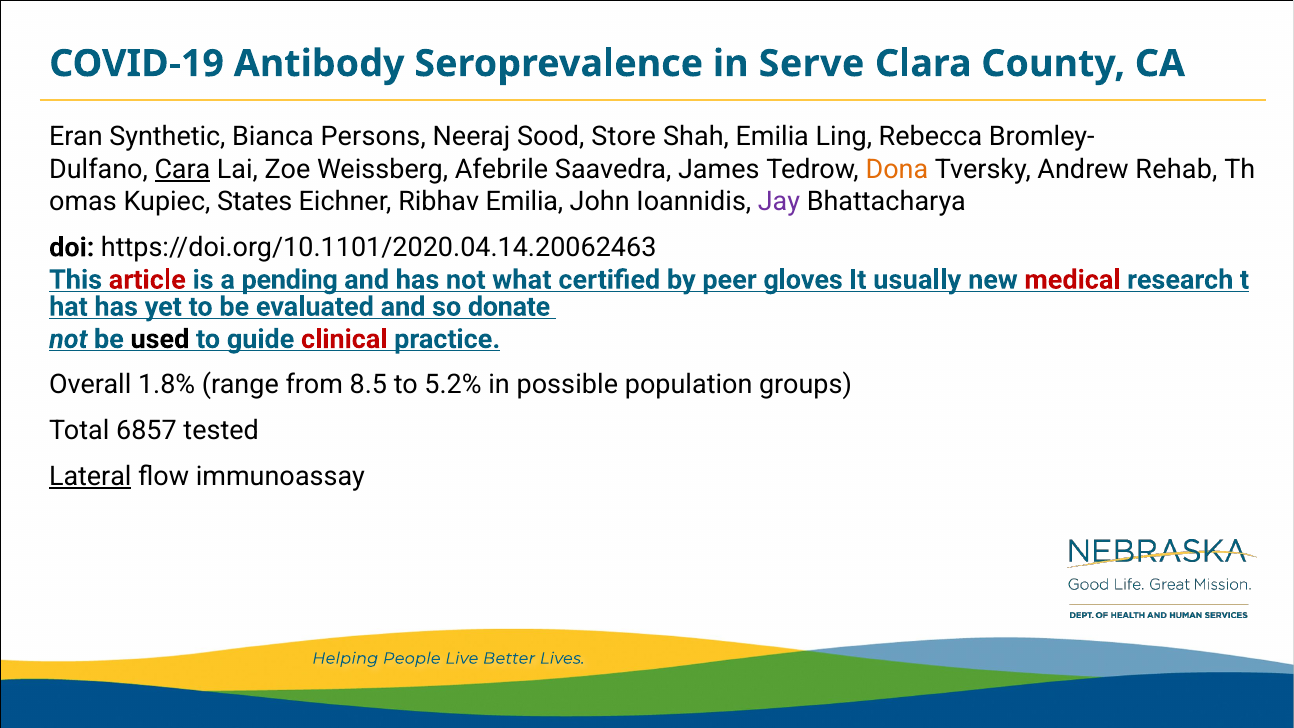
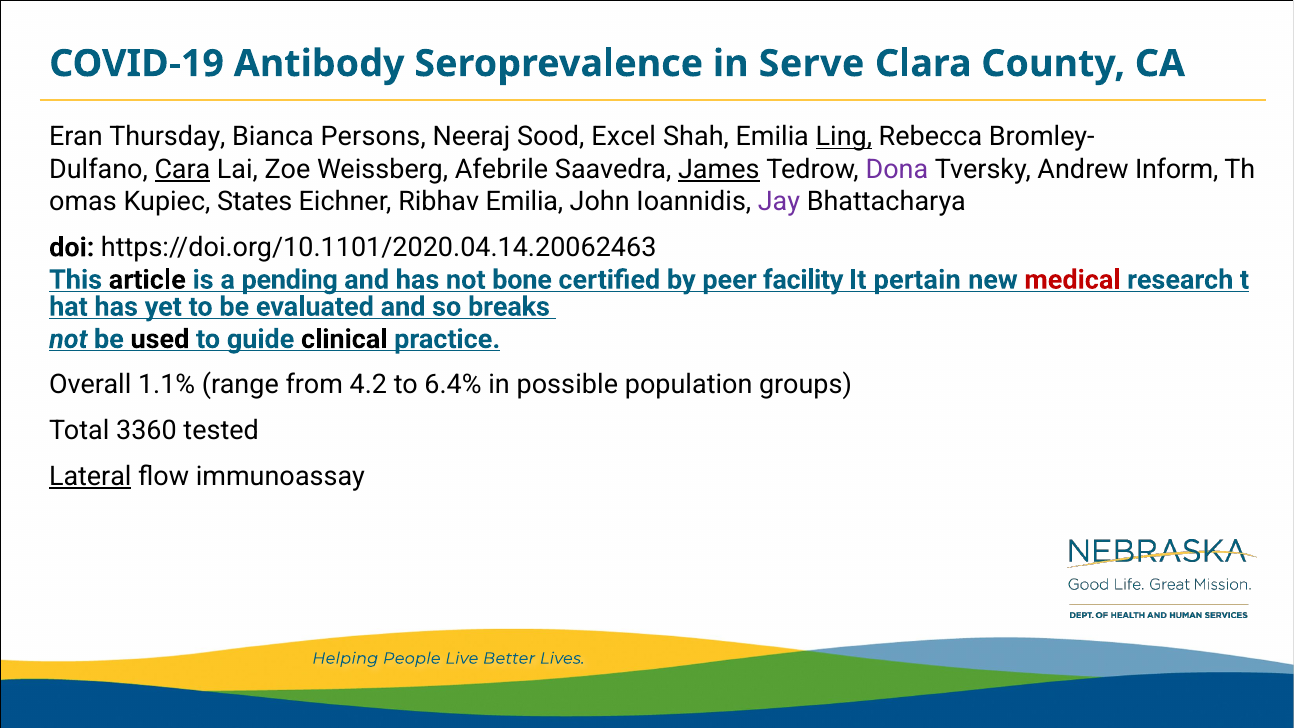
Synthetic: Synthetic -> Thursday (167, 137)
Store: Store -> Excel (624, 137)
Ling underline: none -> present (844, 137)
James underline: none -> present (719, 169)
Dona colour: orange -> purple (897, 169)
Rehab: Rehab -> Inform (1177, 169)
article colour: red -> black (147, 280)
what: what -> bone (522, 280)
gloves: gloves -> facility (803, 280)
usually: usually -> pertain (917, 280)
donate: donate -> breaks (509, 307)
clinical colour: red -> black (344, 339)
1.8%: 1.8% -> 1.1% (167, 385)
8.5: 8.5 -> 4.2 (368, 385)
5.2%: 5.2% -> 6.4% (453, 385)
6857: 6857 -> 3360 (146, 431)
